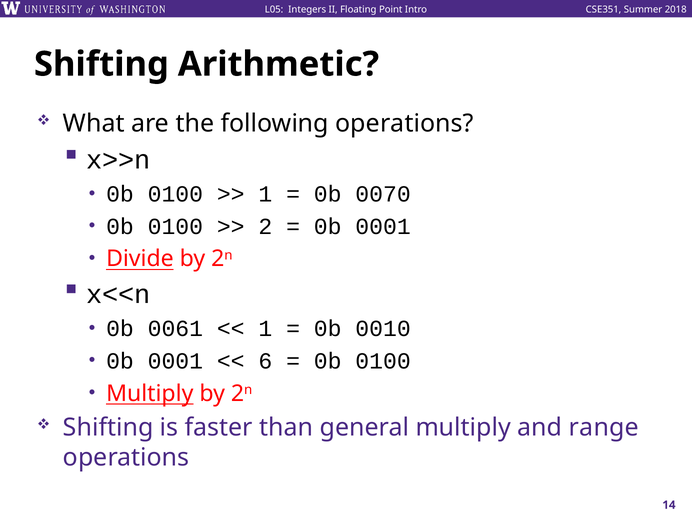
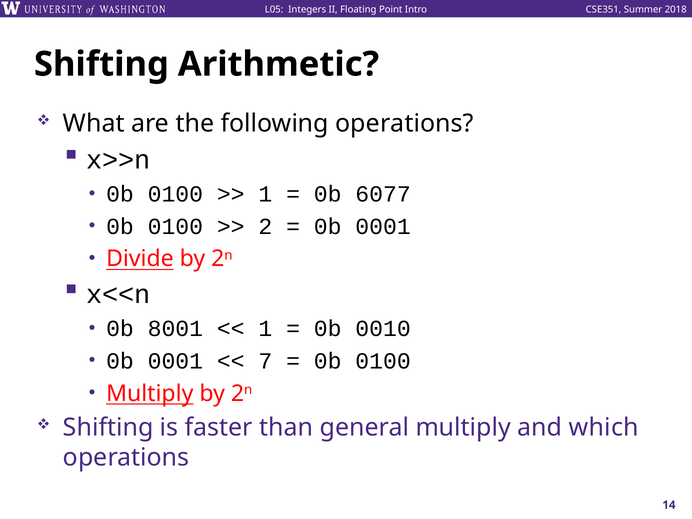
0070: 0070 -> 6077 (383, 194)
0061: 0061 -> 8001 (175, 329)
6: 6 -> 7 (265, 361)
range: range -> which (604, 427)
